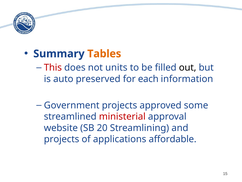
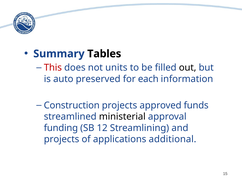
Tables colour: orange -> black (104, 54)
Government: Government -> Construction (72, 105)
some: some -> funds (196, 105)
ministerial colour: red -> black (122, 116)
website: website -> funding (61, 128)
20: 20 -> 12 (102, 128)
affordable: affordable -> additional (172, 139)
